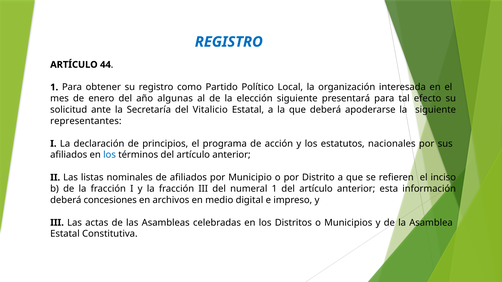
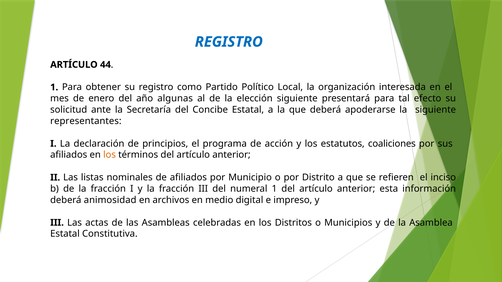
Vitalicio: Vitalicio -> Concibe (210, 110)
nacionales: nacionales -> coaliciones (392, 144)
los colour: blue -> orange (110, 155)
concesiones: concesiones -> animosidad (110, 200)
